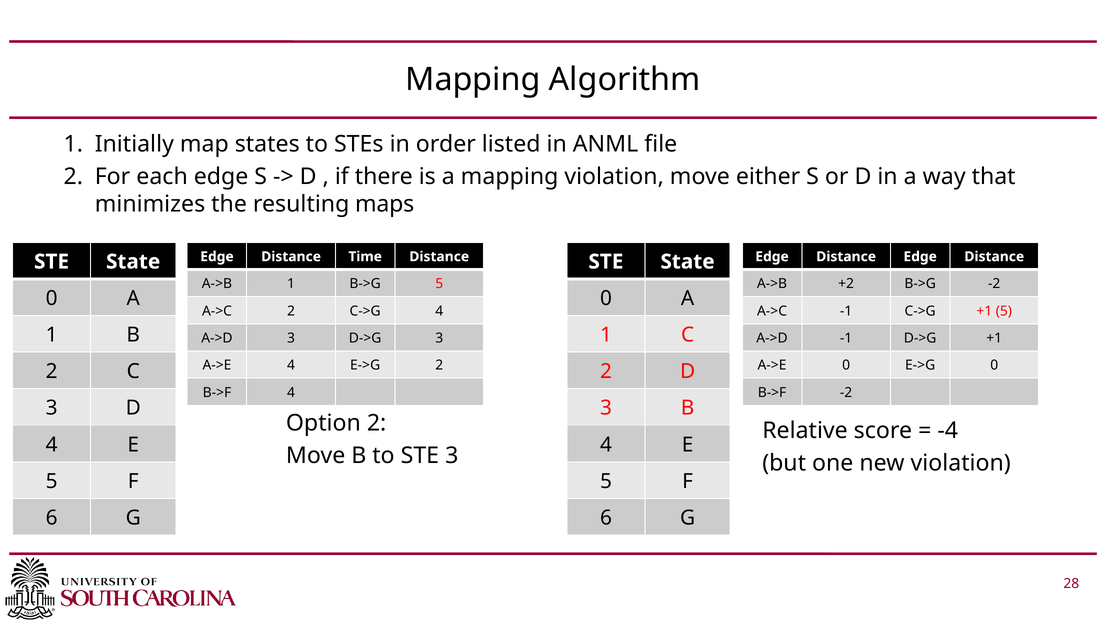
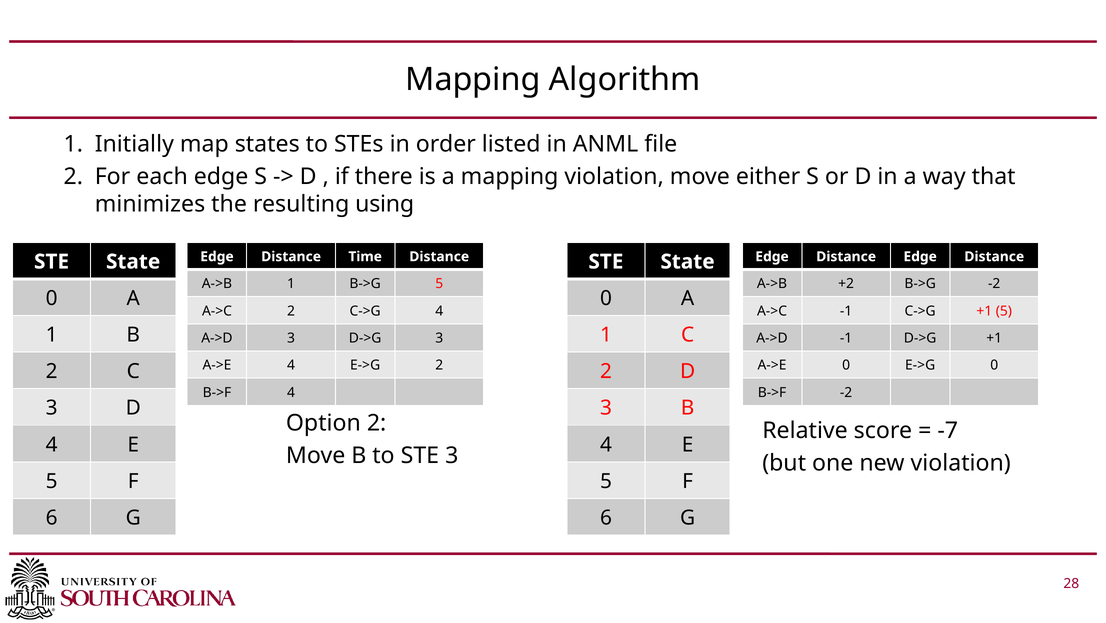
maps: maps -> using (385, 204)
-4: -4 -> -7 (948, 431)
